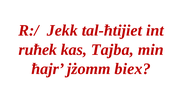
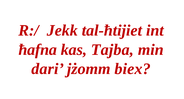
ruħek: ruħek -> ħafna (38, 50)
ħajr: ħajr -> dari (48, 69)
